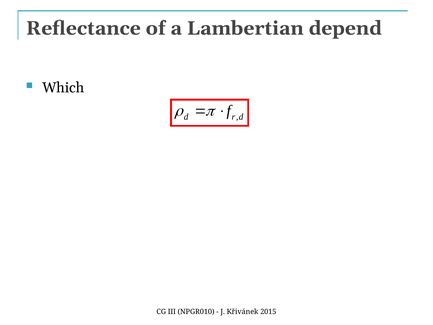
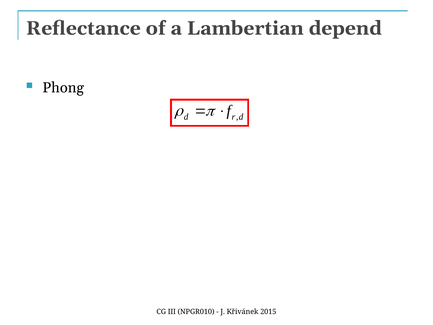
Which: Which -> Phong (63, 88)
